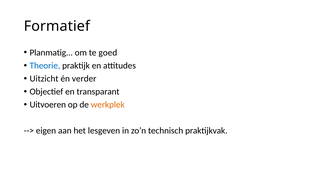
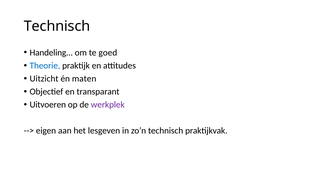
Formatief: Formatief -> Technisch (57, 26)
Planmatig: Planmatig -> Handeling (51, 53)
verder: verder -> maten (84, 79)
werkplek colour: orange -> purple (108, 105)
